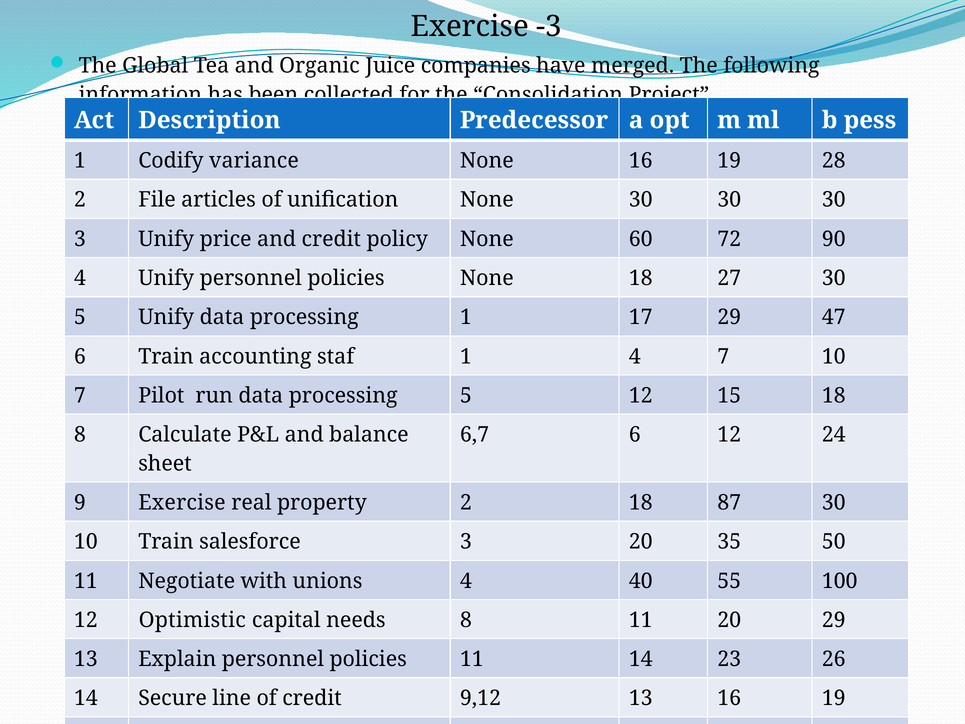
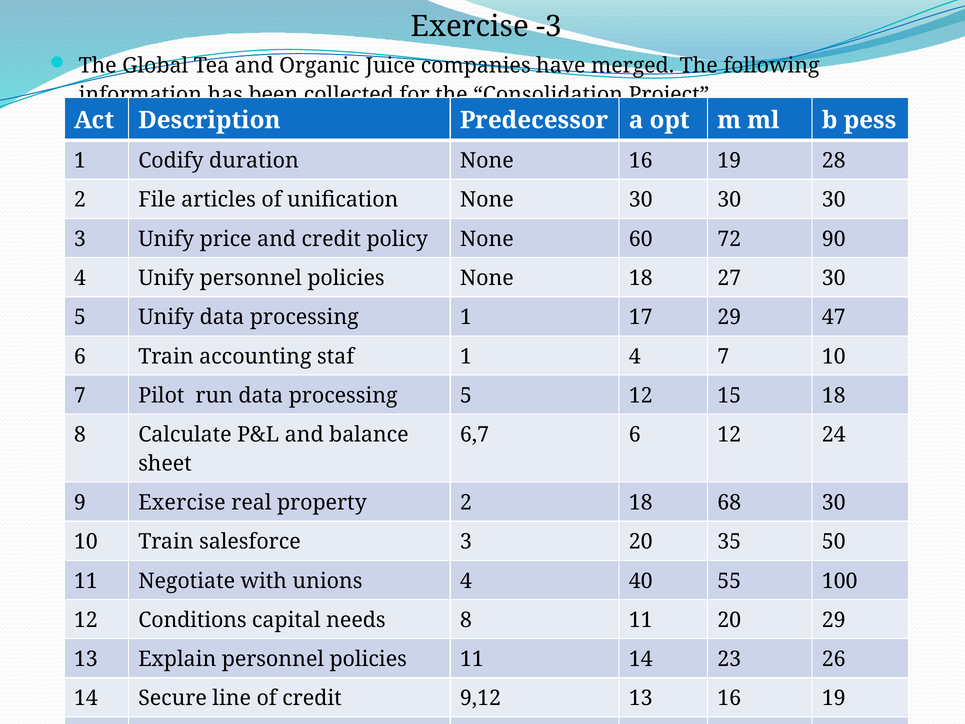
variance: variance -> duration (254, 161)
87: 87 -> 68 (729, 502)
Optimistic: Optimistic -> Conditions (192, 620)
